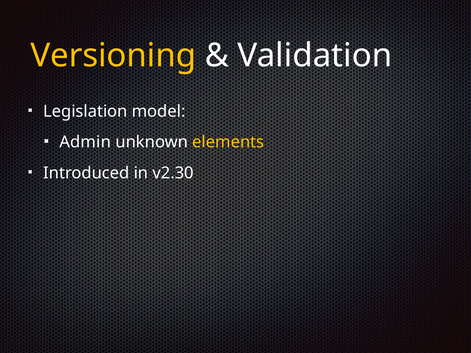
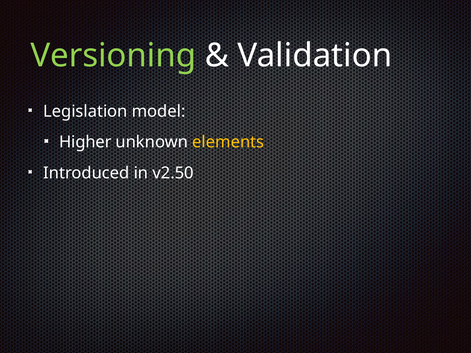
Versioning colour: yellow -> light green (113, 56)
Admin: Admin -> Higher (85, 142)
v2.30: v2.30 -> v2.50 (173, 173)
